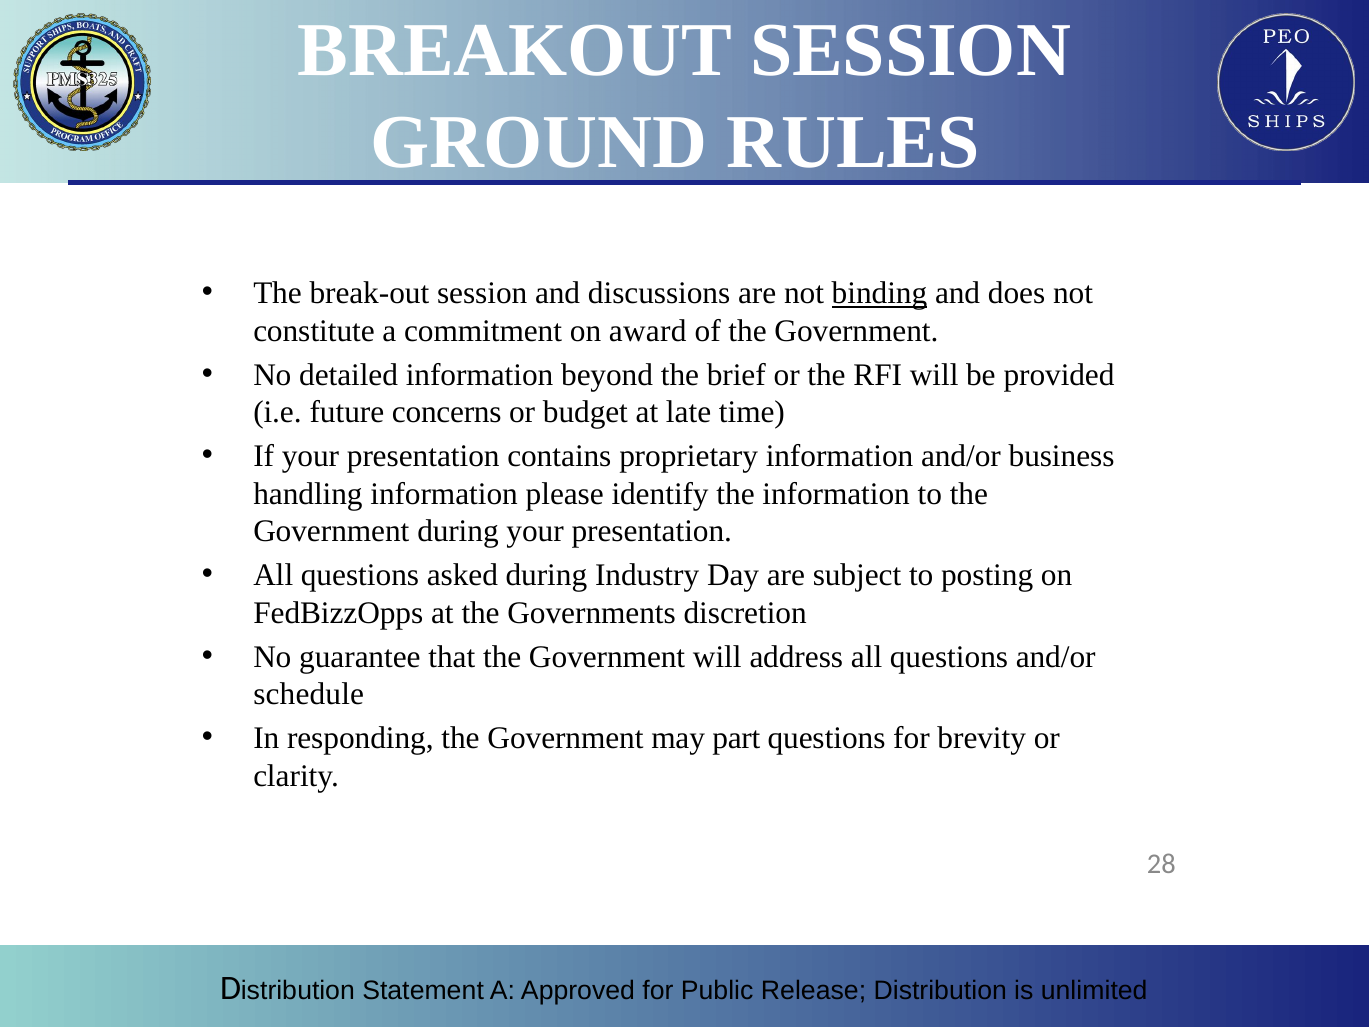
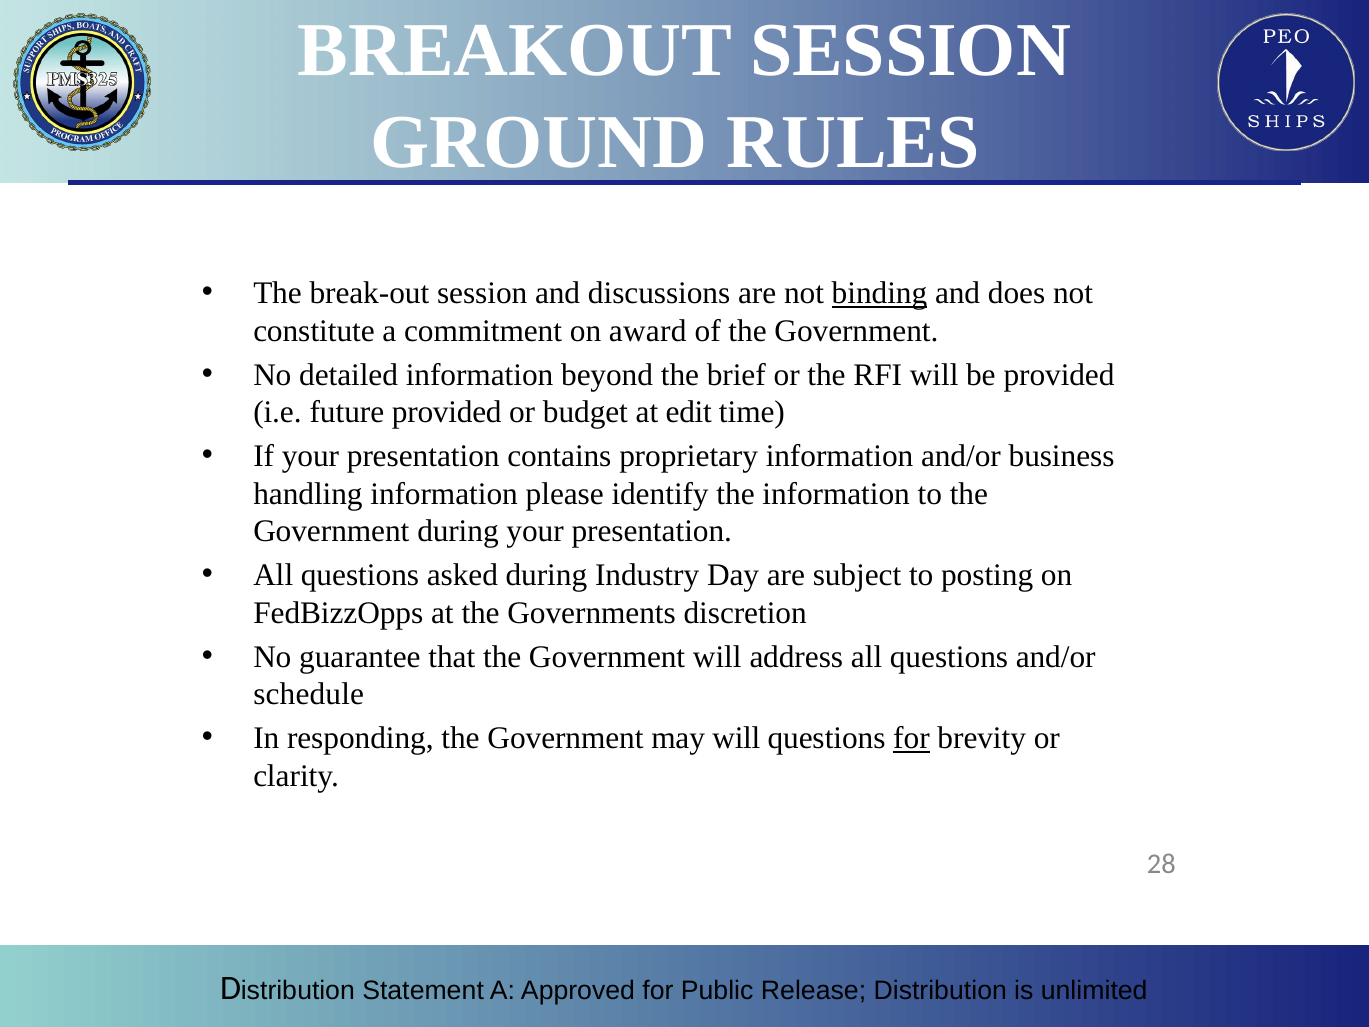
future concerns: concerns -> provided (447, 412)
late: late -> edit (689, 412)
may part: part -> will (736, 738)
for underline: none -> present (912, 738)
